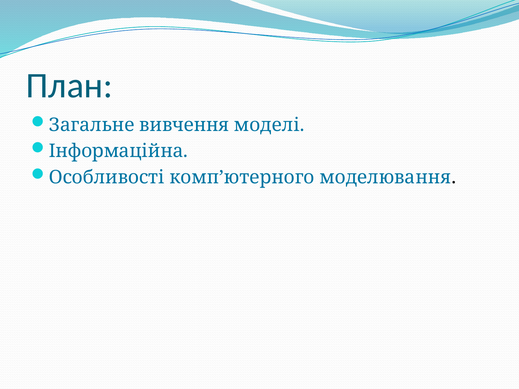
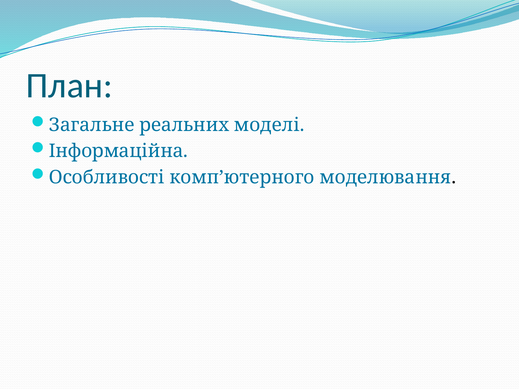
вивчення: вивчення -> реальних (184, 125)
